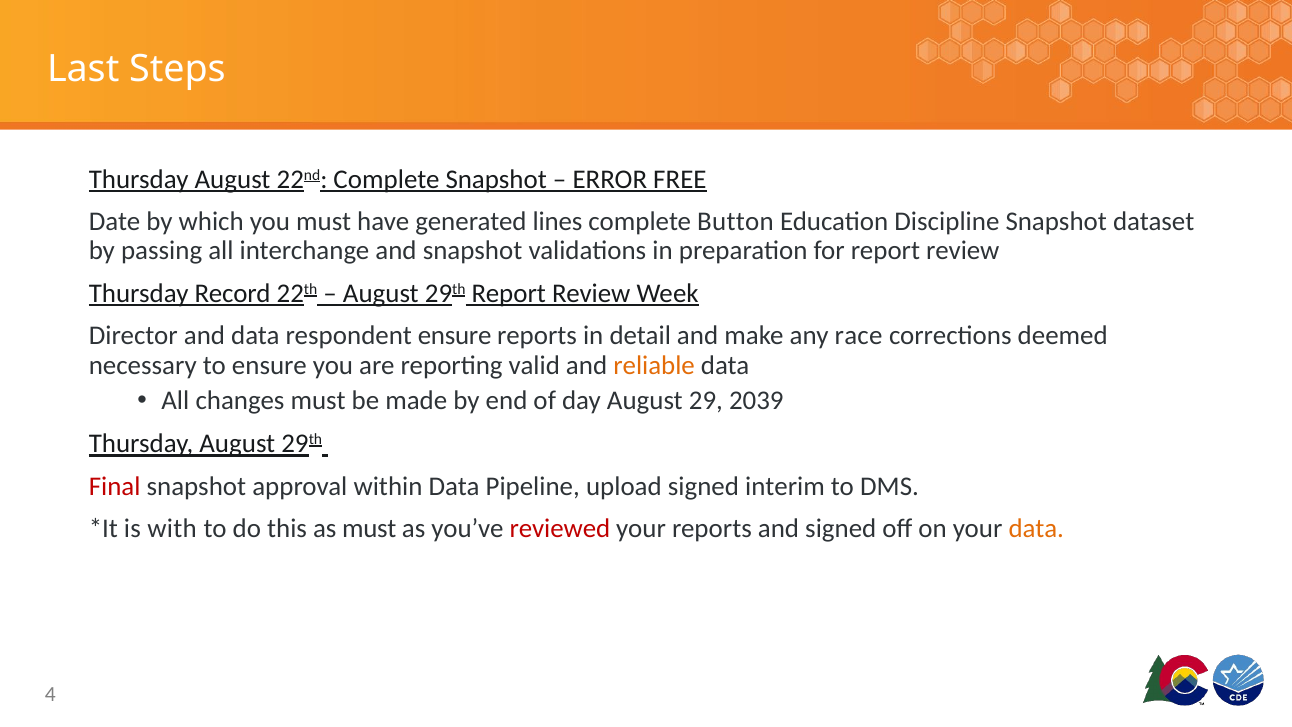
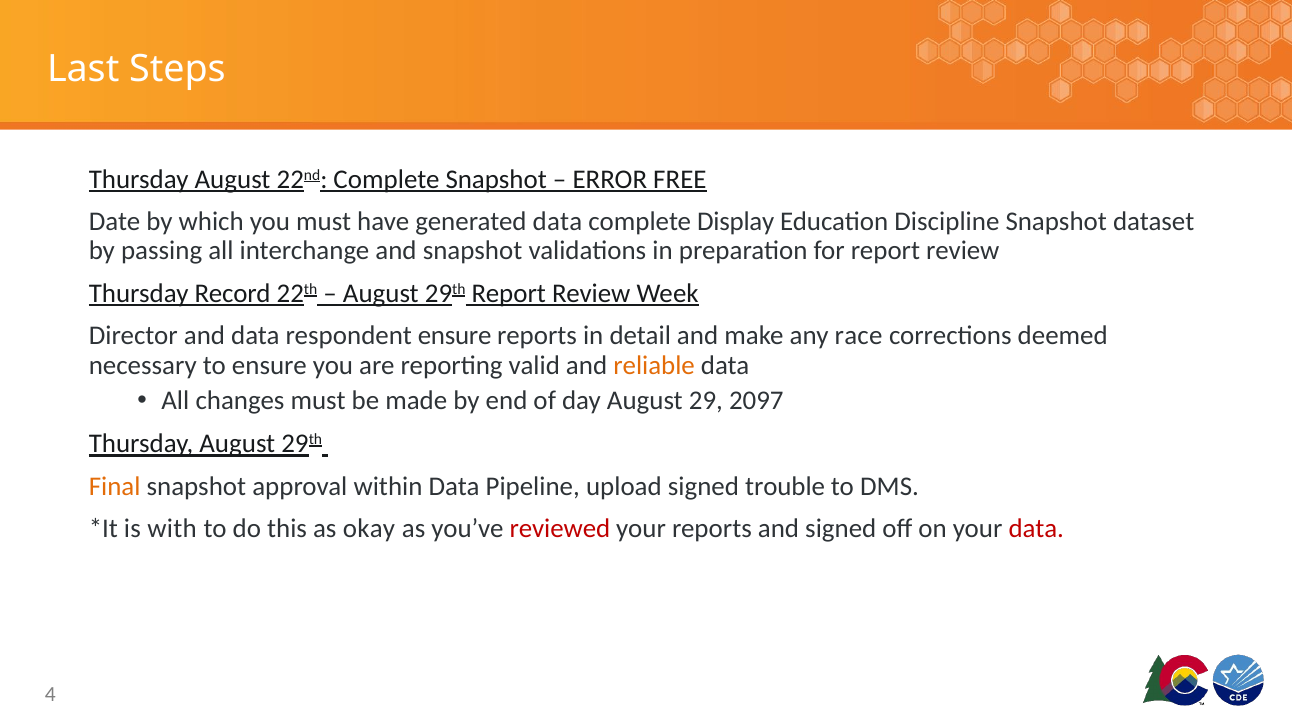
generated lines: lines -> data (557, 222)
Button: Button -> Display (736, 222)
2039: 2039 -> 2097 (756, 401)
Final colour: red -> orange (115, 486)
interim: interim -> trouble (785, 486)
as must: must -> okay (369, 529)
data colour: orange -> red (1036, 529)
